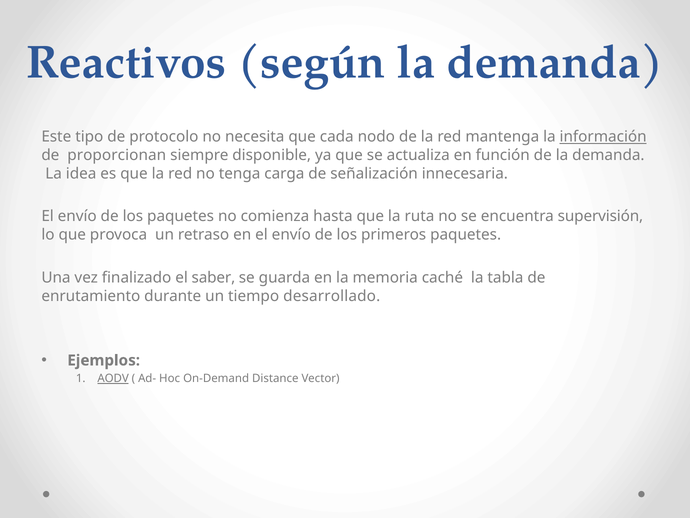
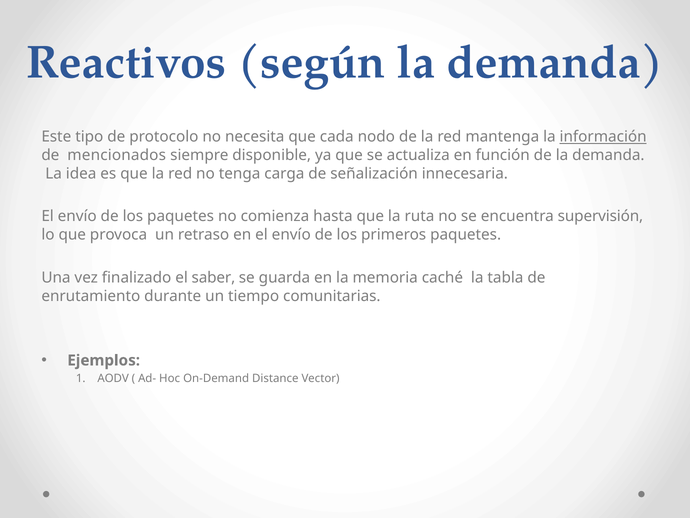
proporcionan: proporcionan -> mencionados (117, 155)
desarrollado: desarrollado -> comunitarias (332, 296)
AODV underline: present -> none (113, 378)
